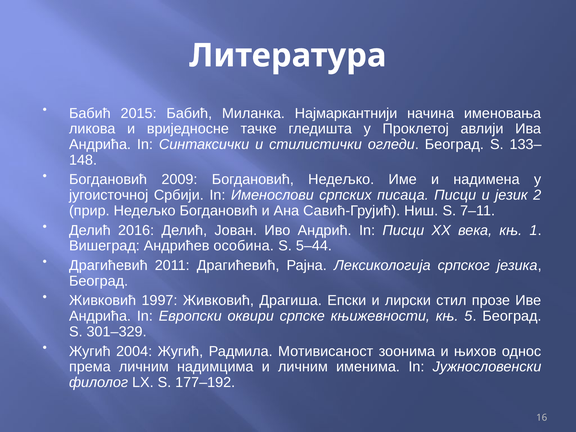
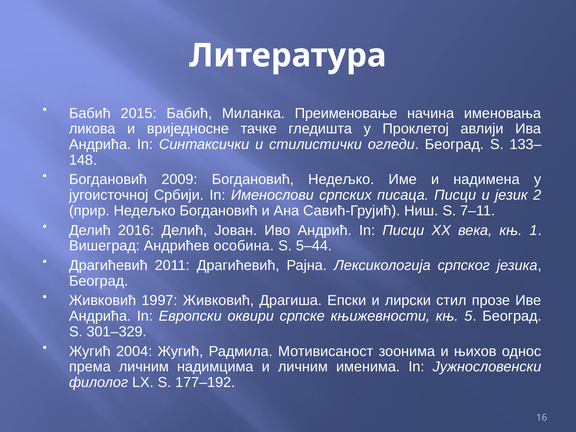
Најмаркантнији: Најмаркантнији -> Преименовање (346, 113)
